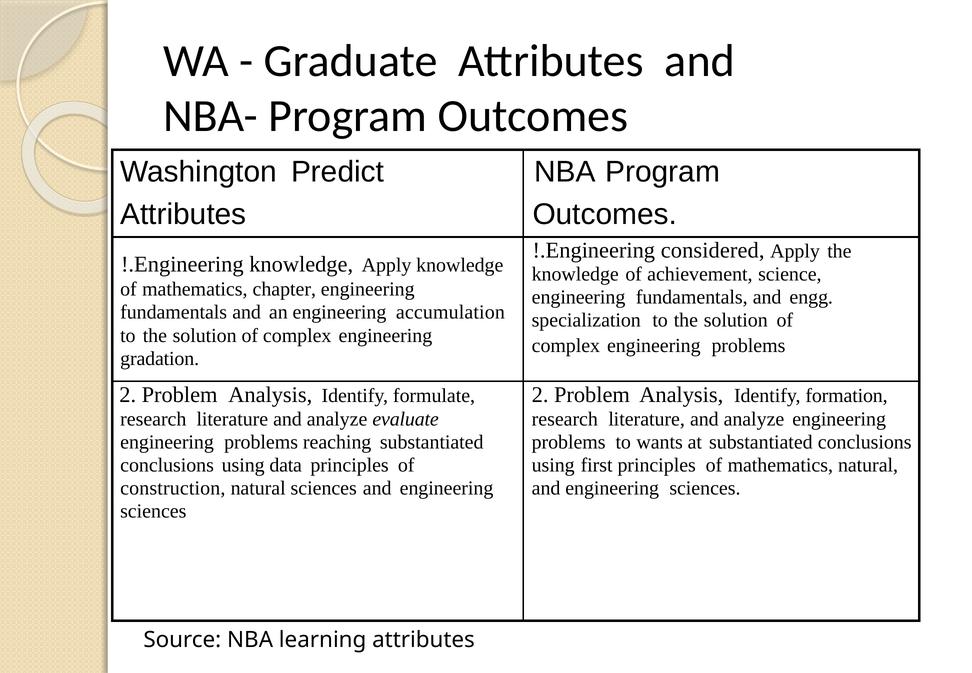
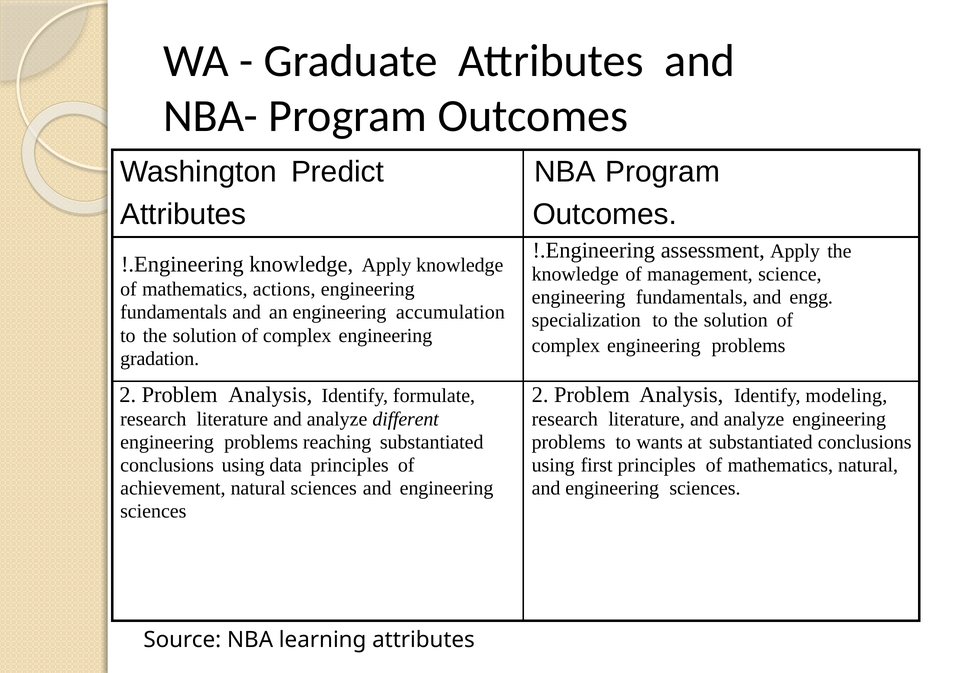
considered: considered -> assessment (713, 250)
achievement: achievement -> management (700, 274)
chapter: chapter -> actions (284, 289)
formation: formation -> modeling (846, 396)
evaluate: evaluate -> different (406, 419)
construction: construction -> achievement (173, 488)
